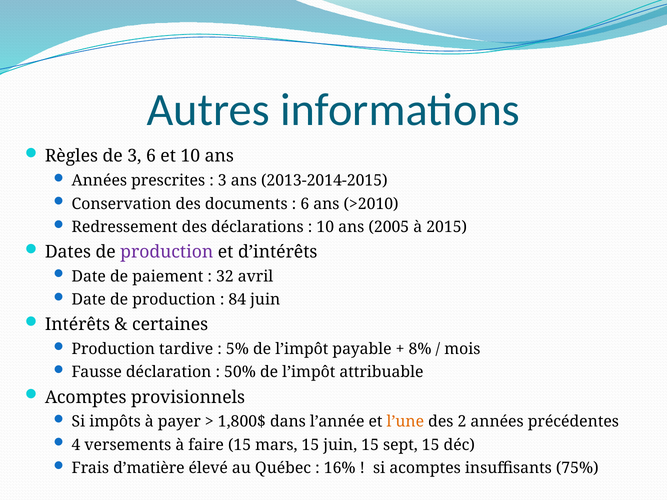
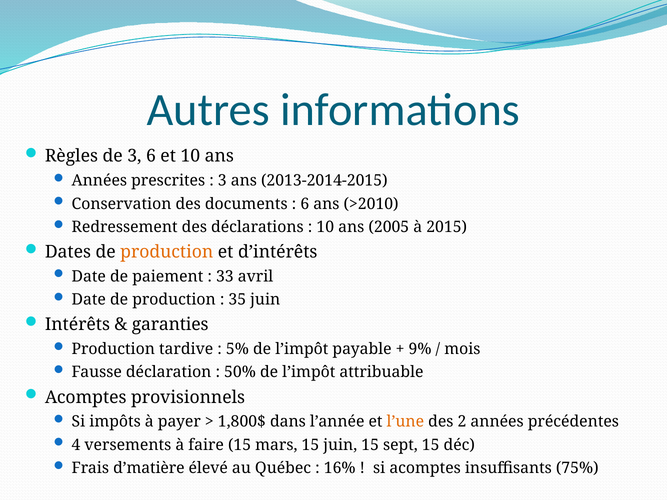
production colour: purple -> orange (167, 252)
32: 32 -> 33 (225, 277)
84: 84 -> 35 (237, 300)
certaines: certaines -> garanties (170, 325)
8%: 8% -> 9% (420, 349)
